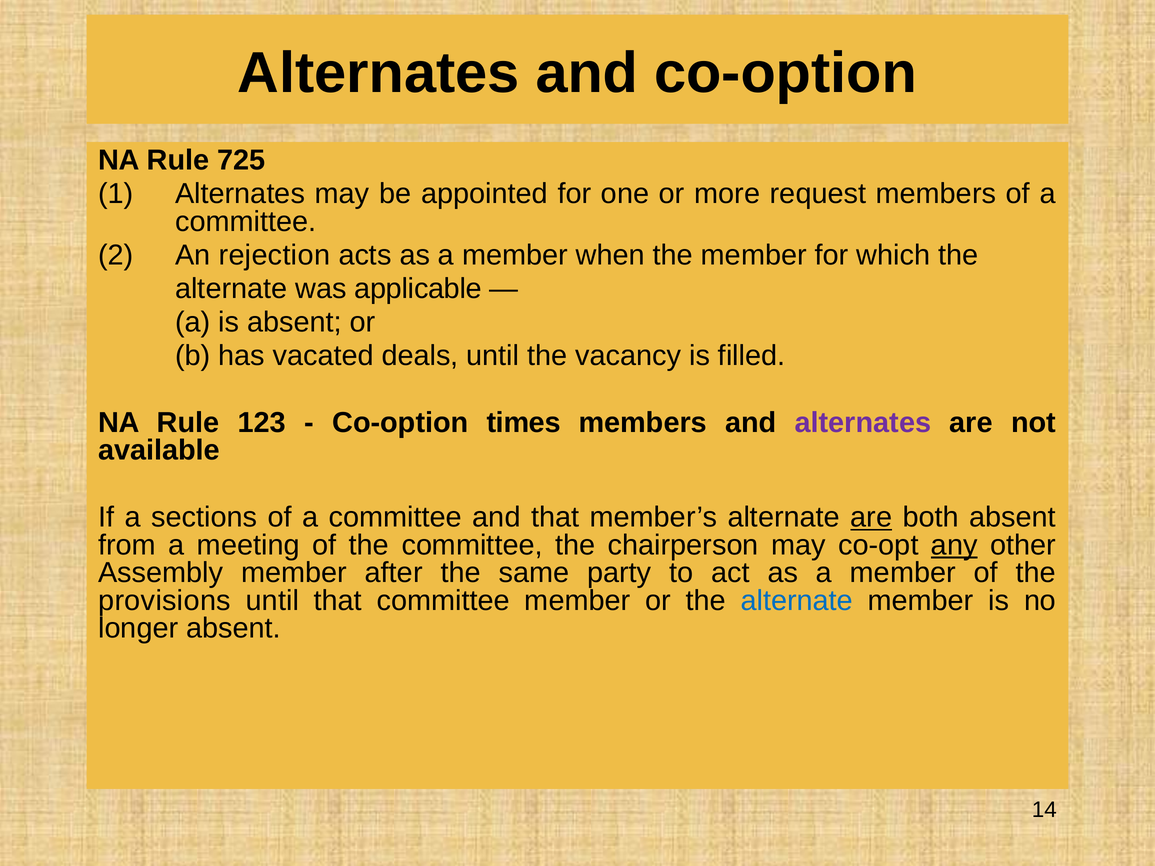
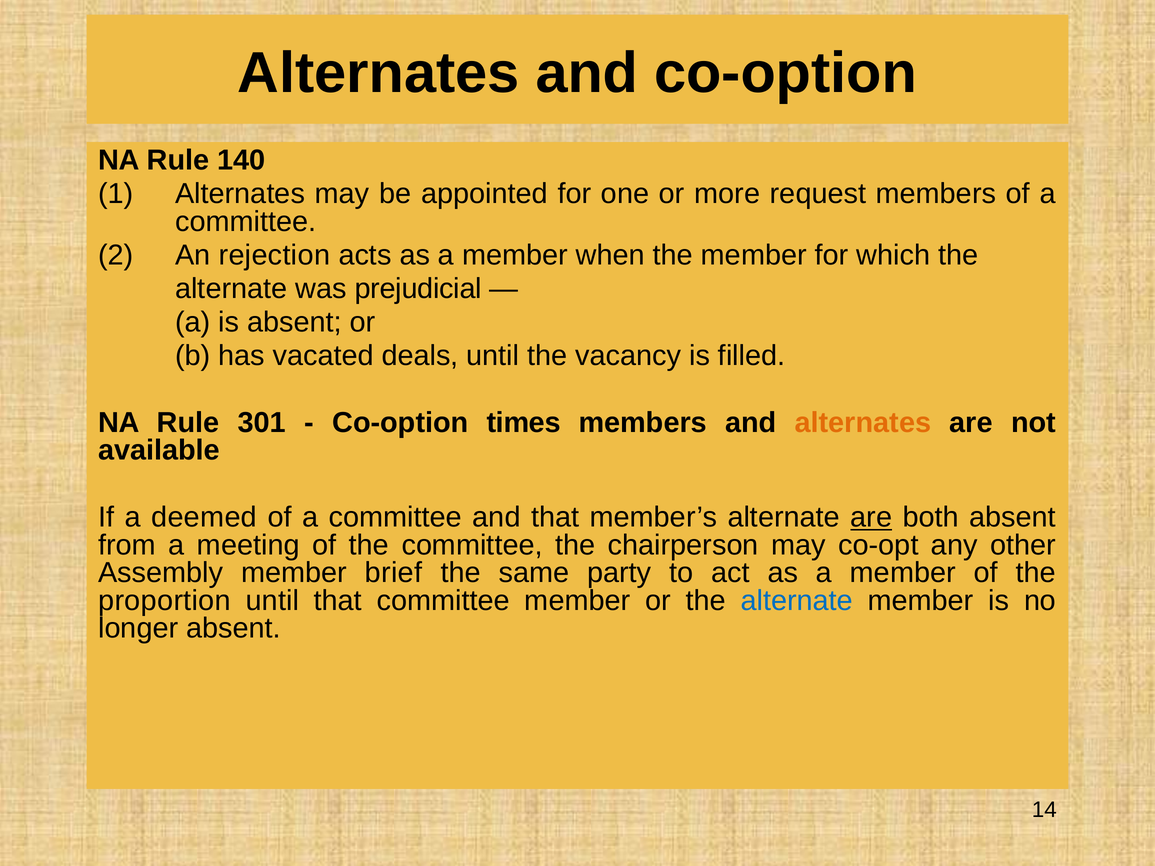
725: 725 -> 140 (241, 160)
applicable: applicable -> prejudicial (418, 289)
123: 123 -> 301 (262, 423)
alternates colour: purple -> orange (863, 423)
sections: sections -> deemed (204, 517)
any underline: present -> none (954, 545)
after: after -> brief (394, 573)
provisions: provisions -> proportion (165, 601)
